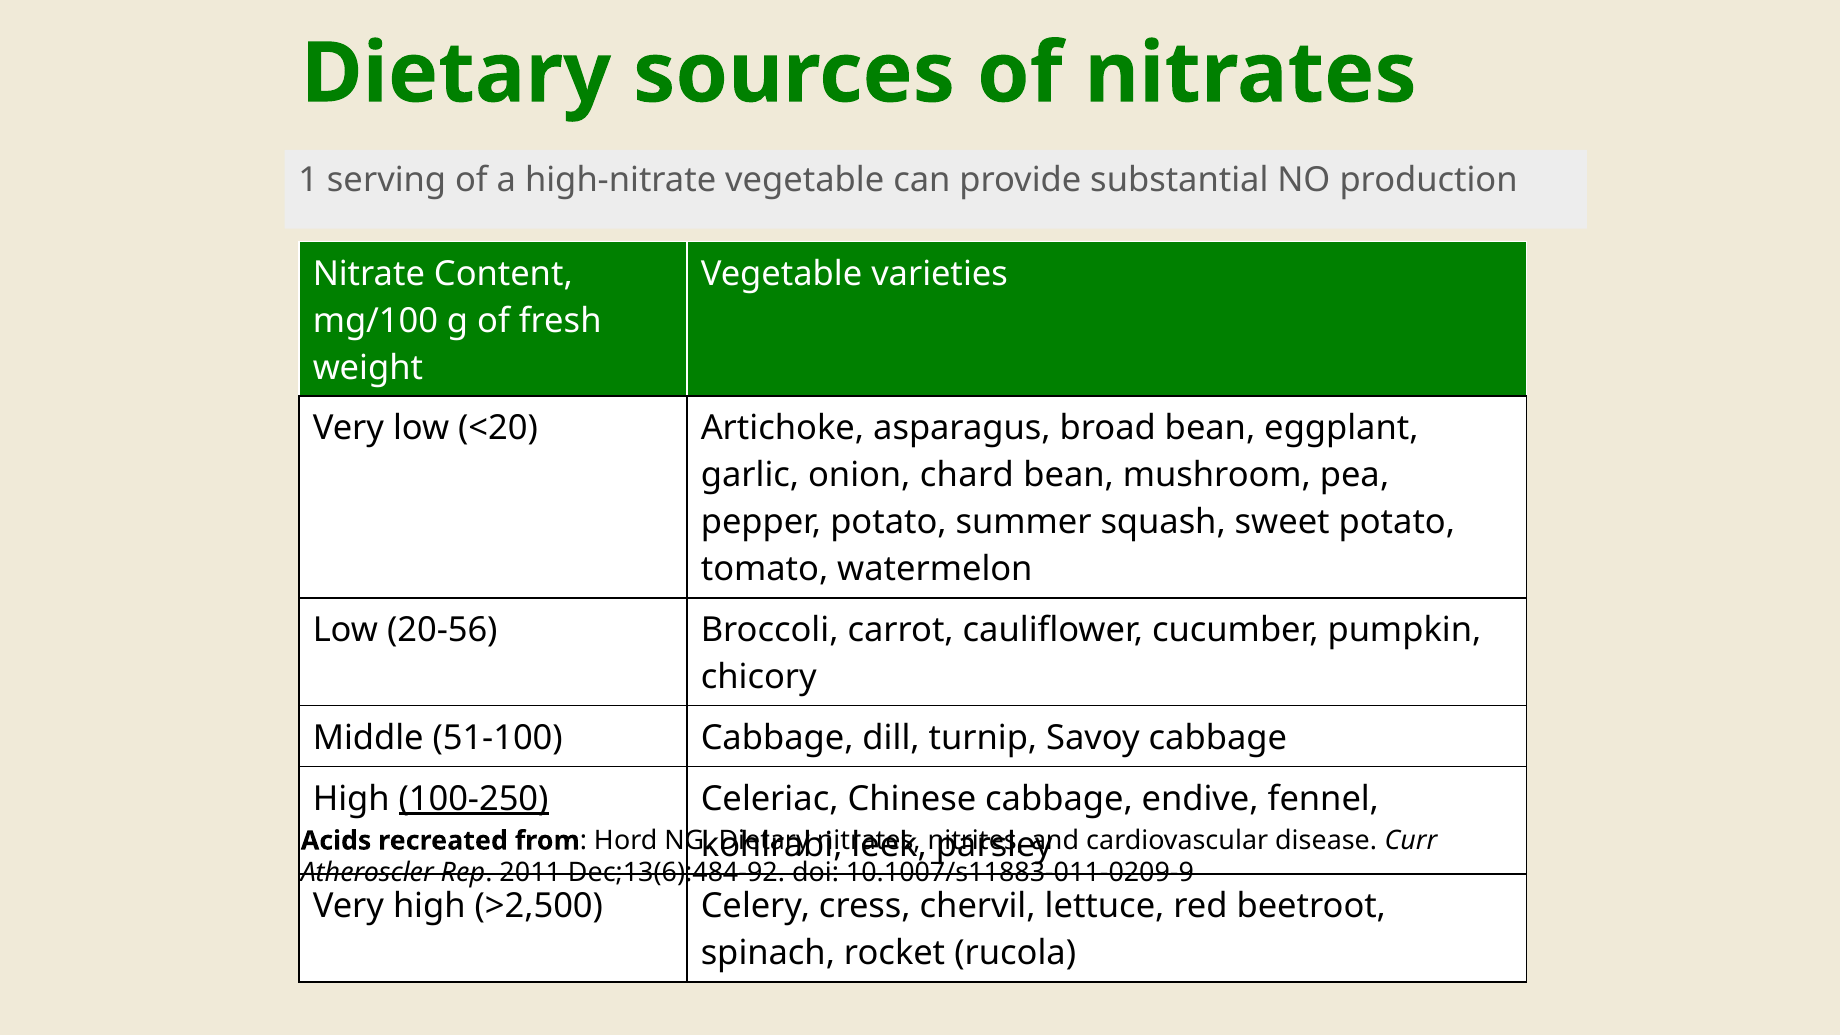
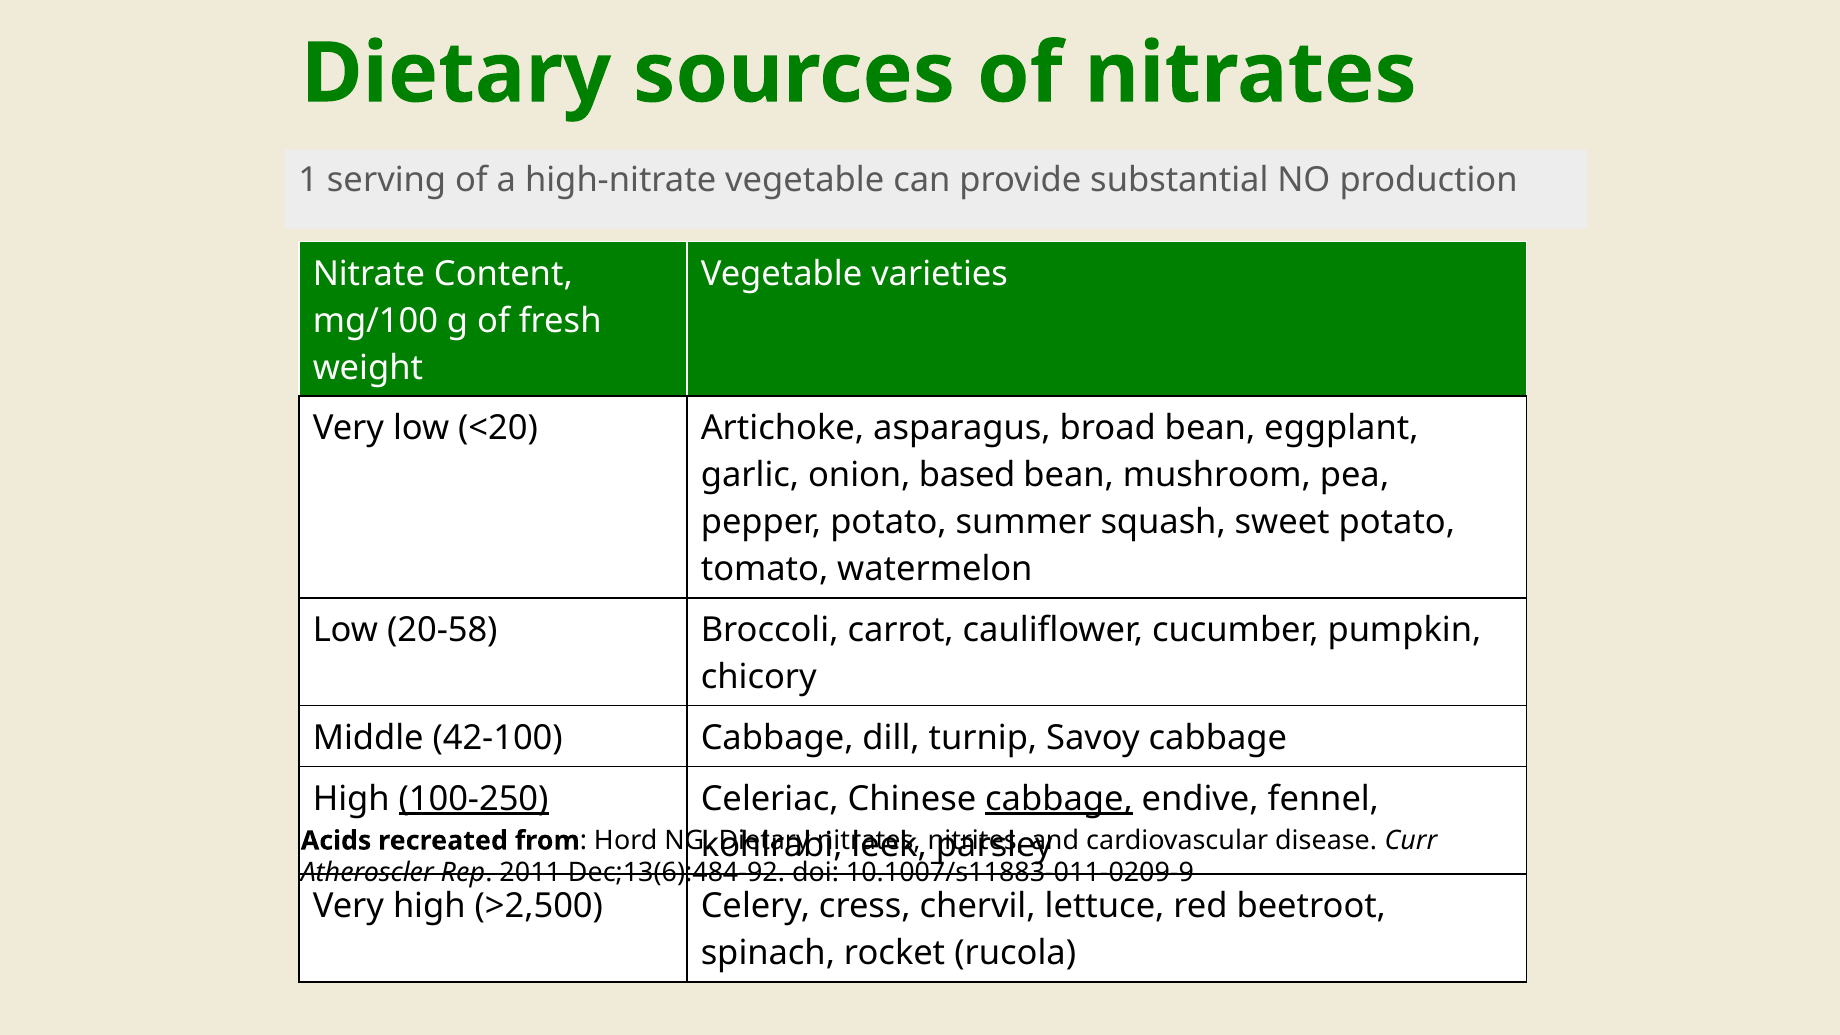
chard: chard -> based (967, 475)
20-56: 20-56 -> 20-58 (442, 630)
51-100: 51-100 -> 42-100 (498, 738)
cabbage underline: none -> present (1059, 799)
